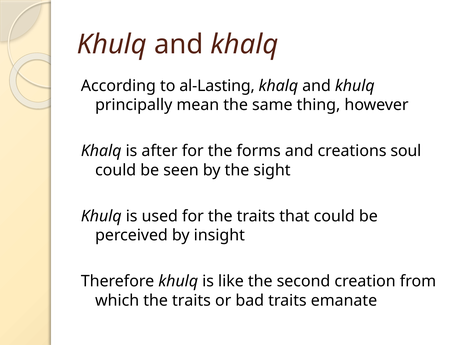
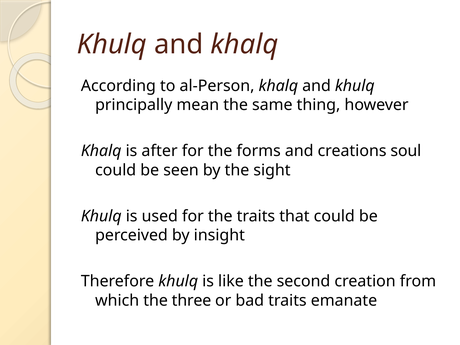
al-Lasting: al-Lasting -> al-Person (217, 86)
which the traits: traits -> three (192, 300)
